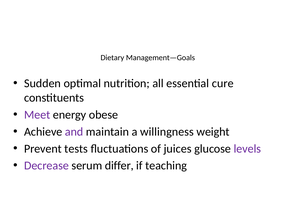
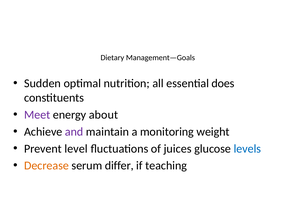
cure: cure -> does (223, 83)
obese: obese -> about (103, 115)
willingness: willingness -> monitoring (167, 132)
tests: tests -> level (76, 149)
levels colour: purple -> blue (247, 149)
Decrease colour: purple -> orange (46, 166)
